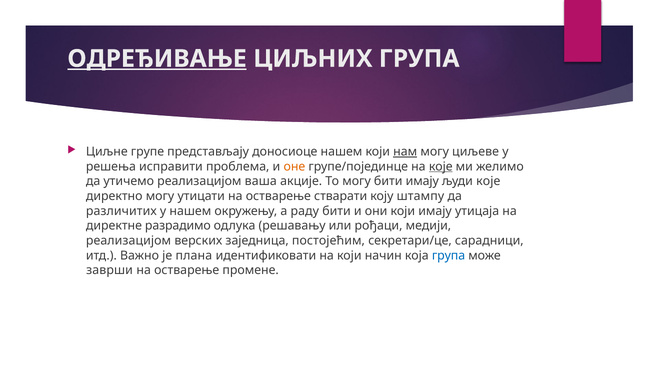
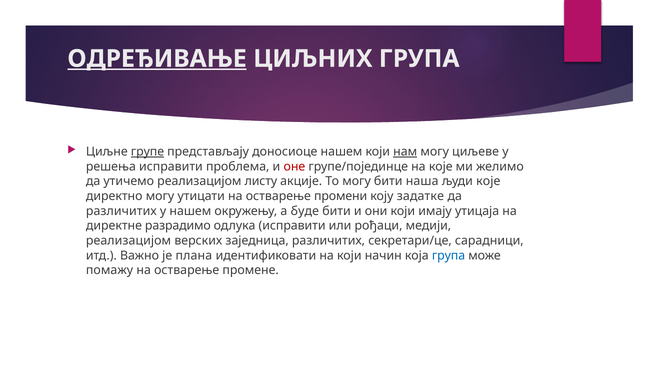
групе underline: none -> present (147, 151)
оне colour: orange -> red (294, 166)
које underline: present -> none (441, 166)
ваша: ваша -> листу (261, 181)
бити имају: имају -> наша (422, 181)
стварати: стварати -> промени (341, 196)
штампу: штампу -> задатке (420, 196)
раду: раду -> буде (305, 211)
одлука решавању: решавању -> исправити (292, 226)
заједница постојећим: постојећим -> различитих (328, 240)
заврши: заврши -> помажу (110, 270)
